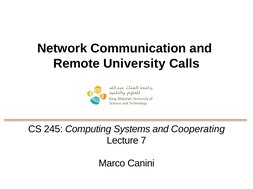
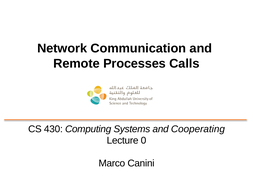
University: University -> Processes (135, 64)
245: 245 -> 430 (53, 130)
7: 7 -> 0 (144, 141)
